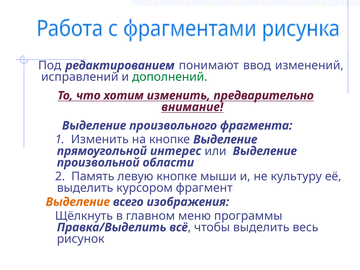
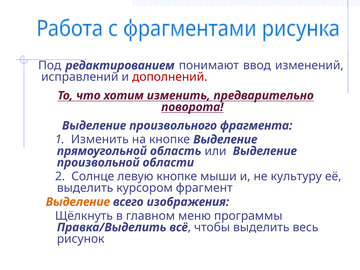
дополнений colour: green -> red (170, 77)
внимание: внимание -> поворота (192, 107)
интерес: интерес -> область (176, 151)
Память: Память -> Солнце (93, 176)
